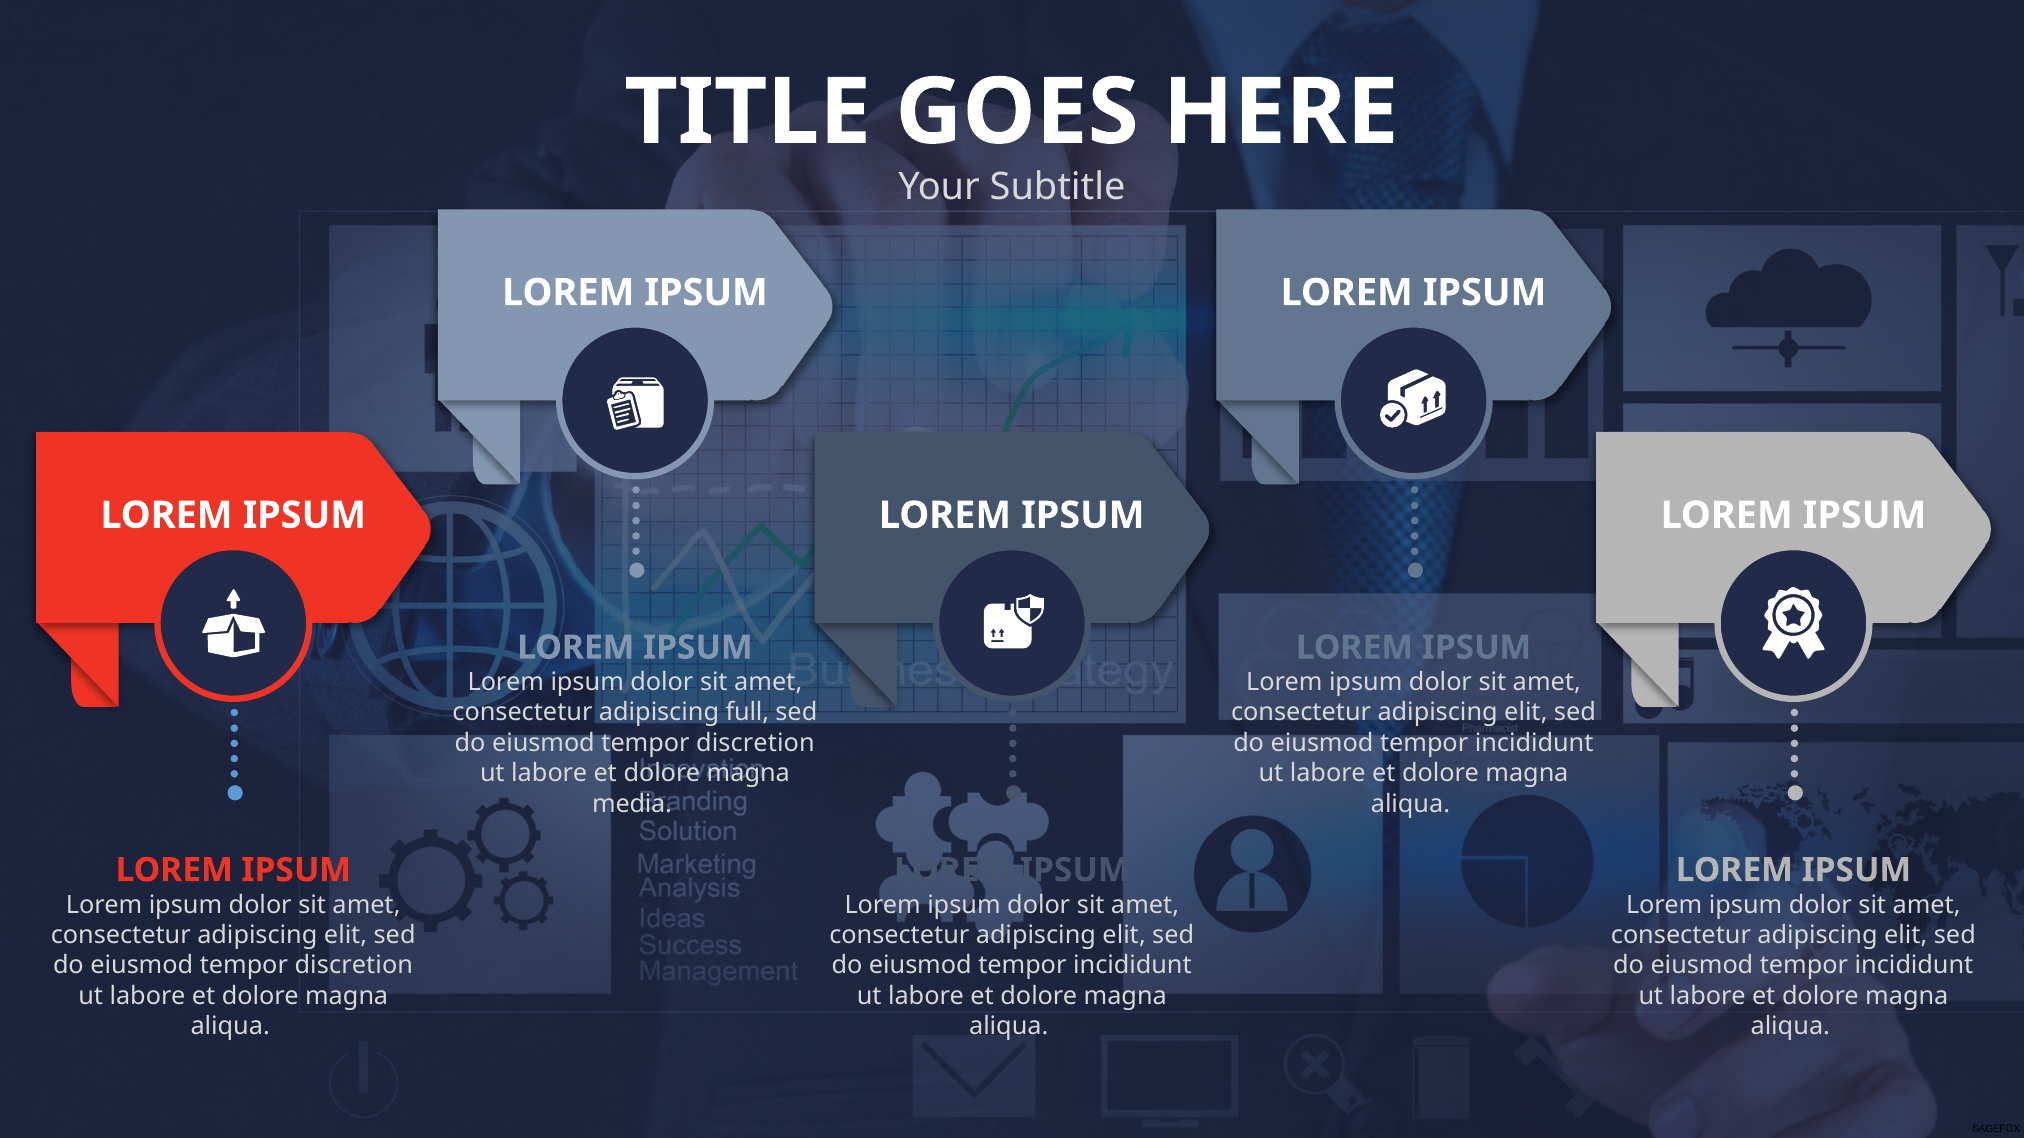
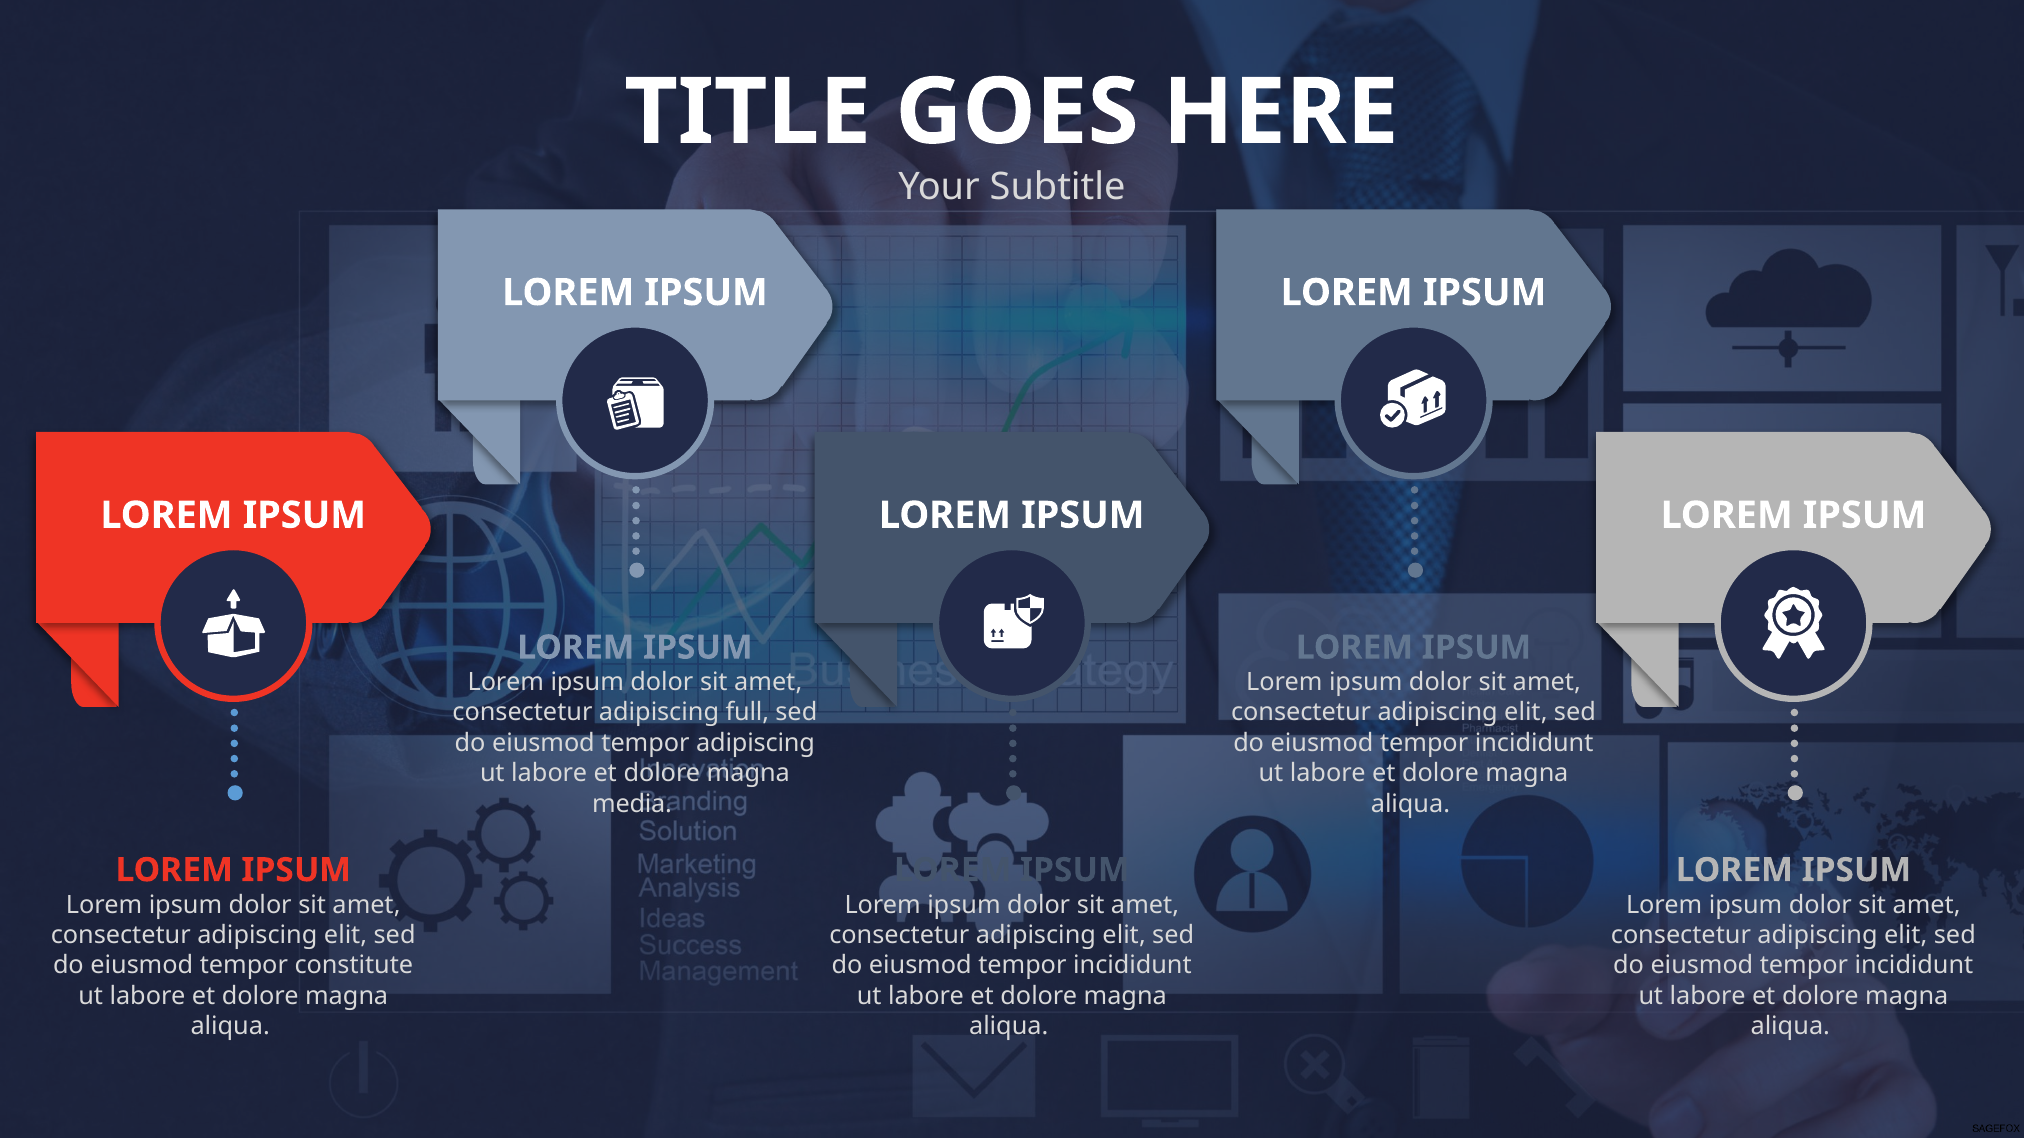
discretion: discretion -> adipiscing (756, 743)
discretion: discretion -> constitute (354, 966)
